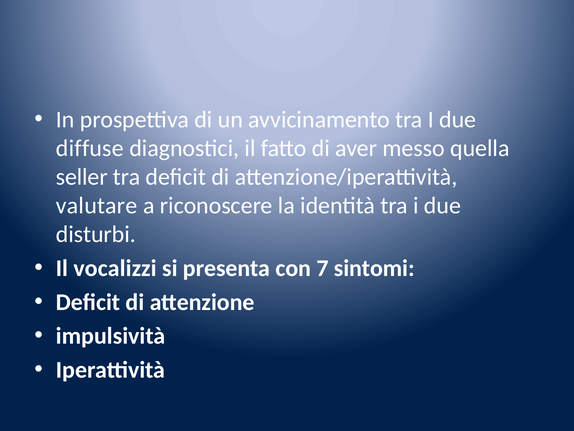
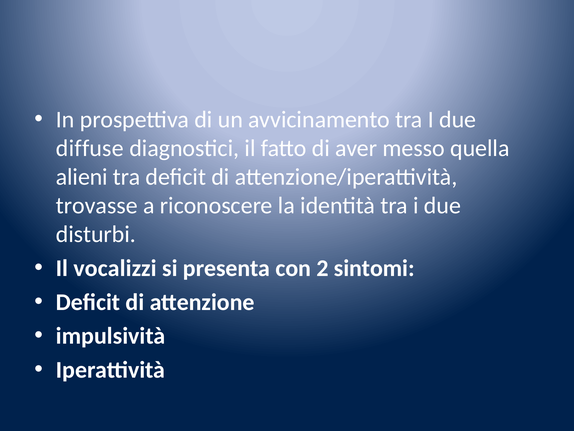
seller: seller -> alieni (82, 177)
valutare: valutare -> trovasse (97, 205)
7: 7 -> 2 (322, 268)
